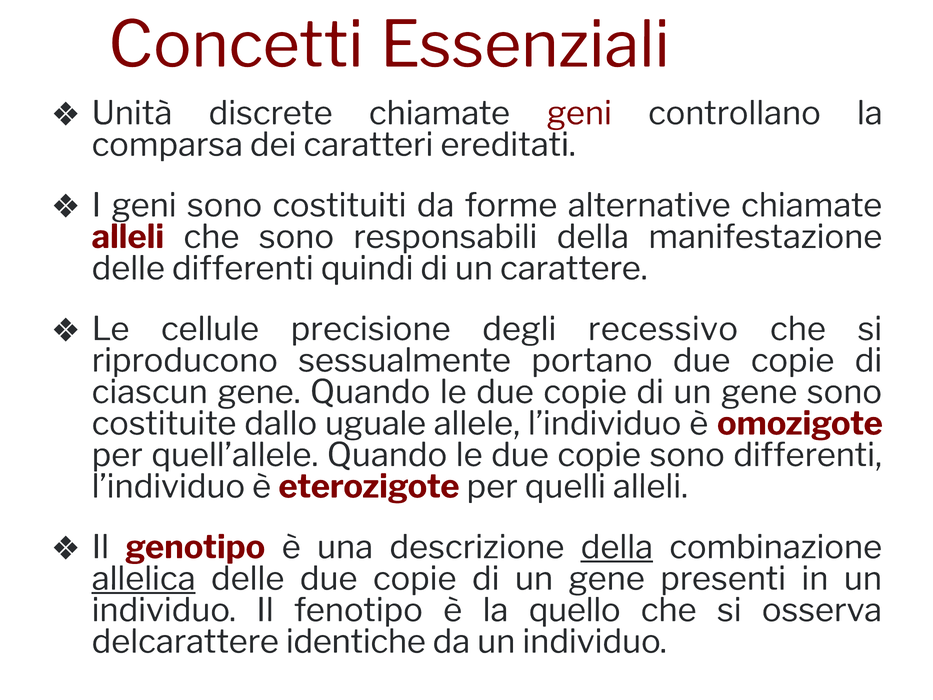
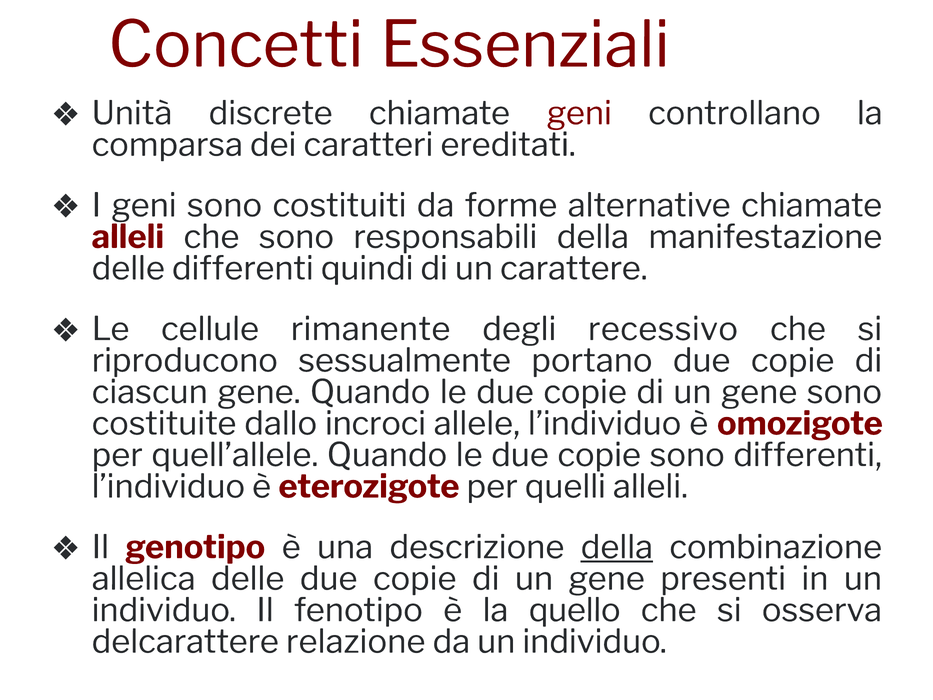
precisione: precisione -> rimanente (371, 329)
uguale: uguale -> incroci (376, 424)
allelica underline: present -> none (144, 579)
identiche: identiche -> relazione (356, 642)
